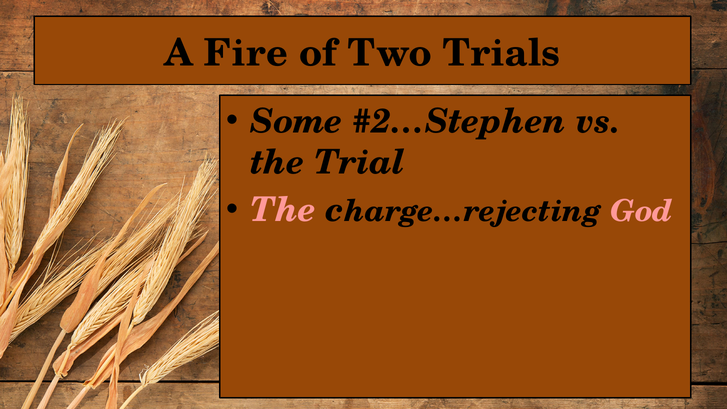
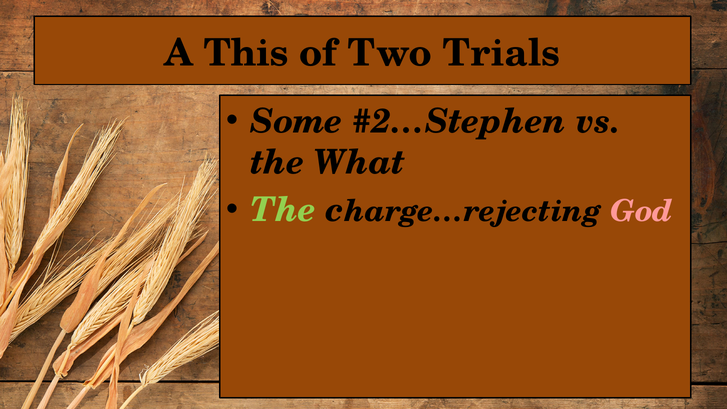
Fire: Fire -> This (246, 53)
Trial: Trial -> What (360, 162)
The colour: pink -> light green (283, 210)
